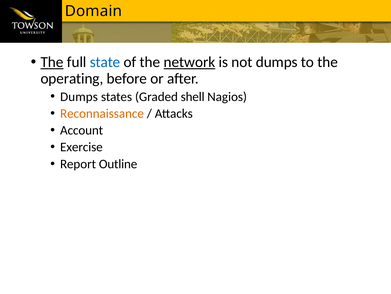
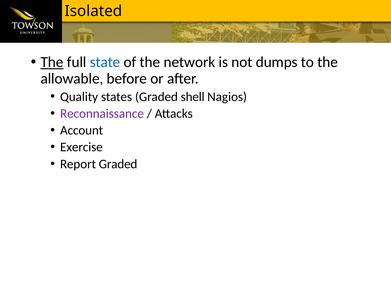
Domain: Domain -> Isolated (94, 11)
network underline: present -> none (189, 62)
operating: operating -> allowable (72, 78)
Dumps: Dumps -> Quality (79, 96)
Reconnaissance colour: orange -> purple (102, 113)
Report Outline: Outline -> Graded (118, 164)
